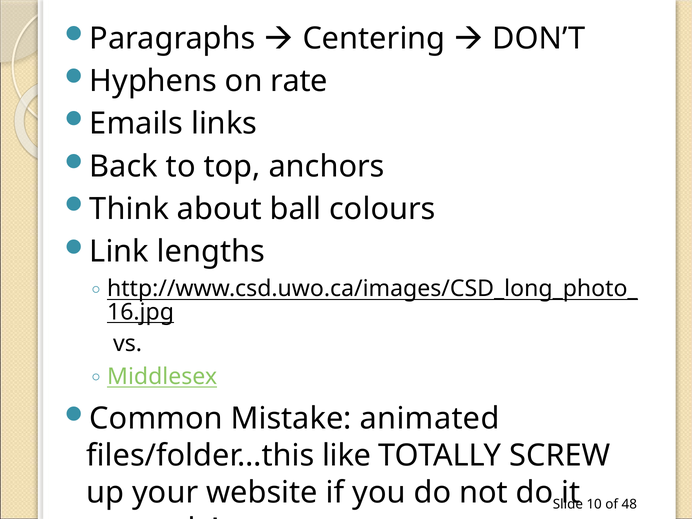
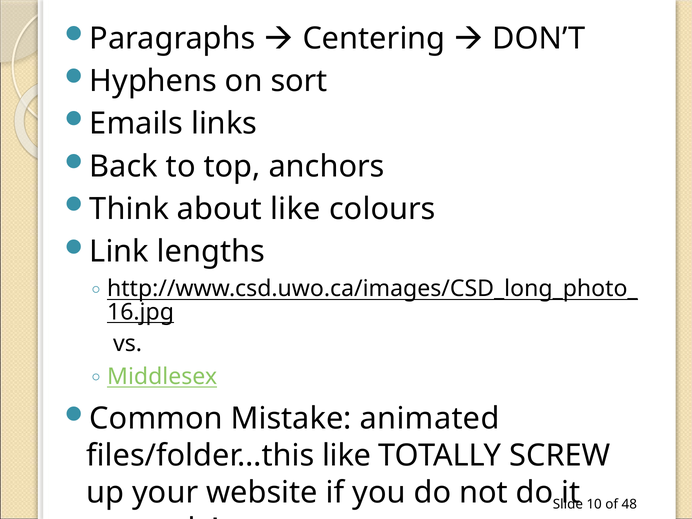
rate: rate -> sort (299, 81)
about ball: ball -> like (295, 209)
